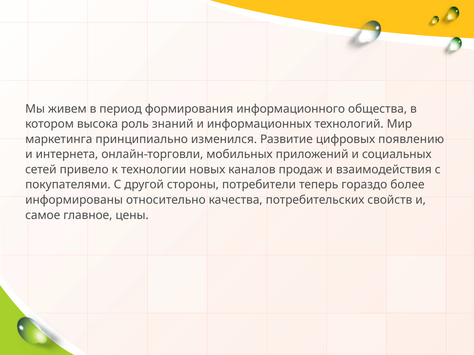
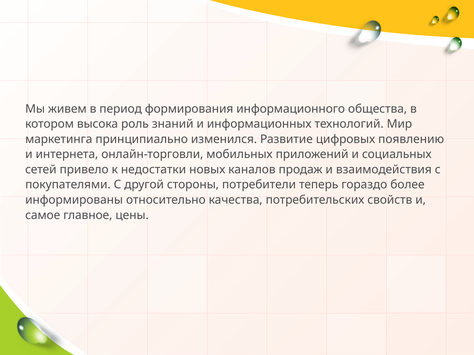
технологии: технологии -> недостатки (154, 170)
